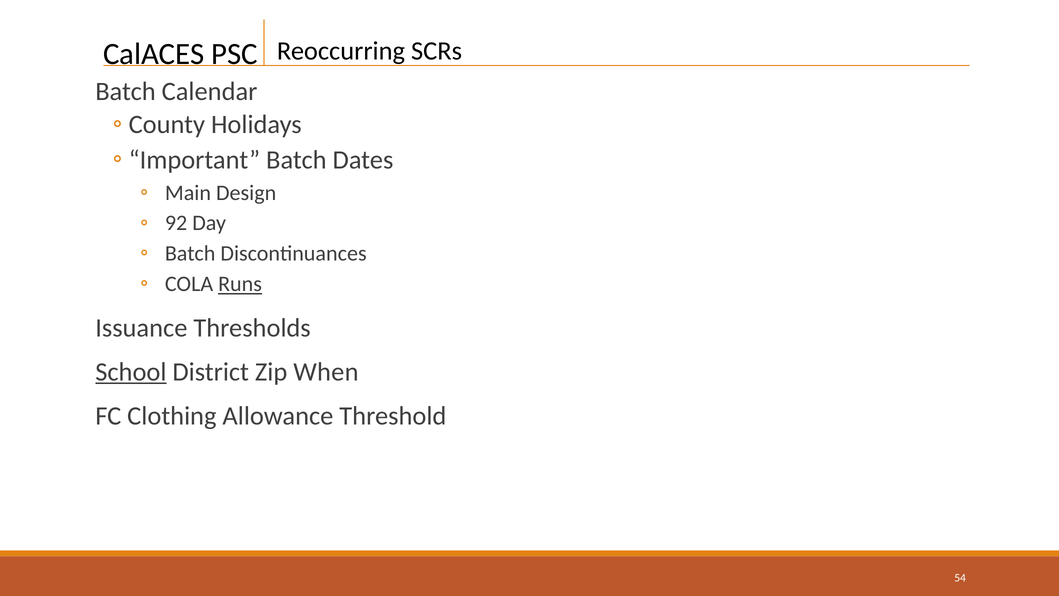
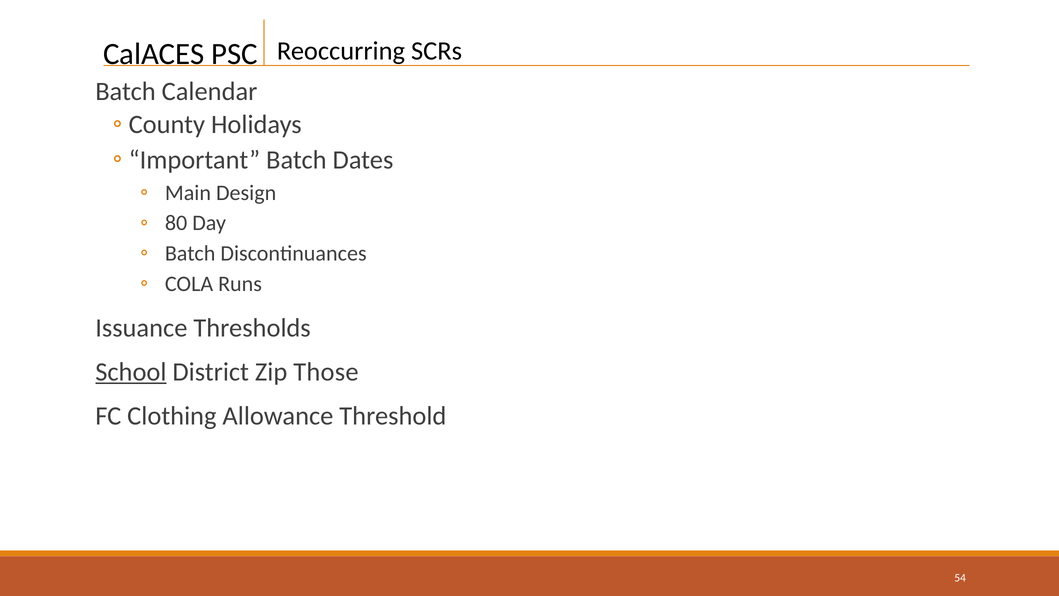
92: 92 -> 80 (176, 223)
Runs underline: present -> none (240, 284)
When: When -> Those (326, 372)
